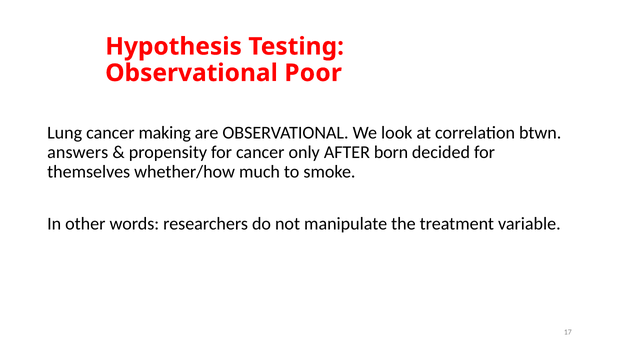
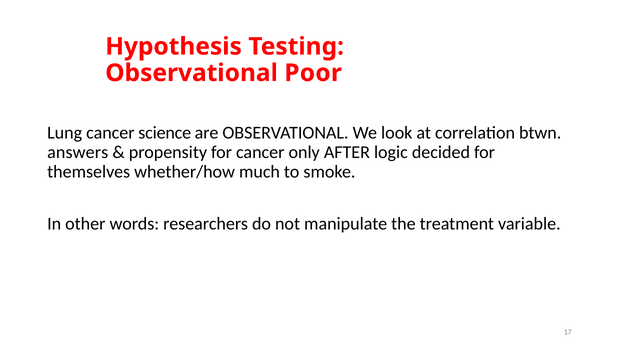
making: making -> science (165, 133)
born: born -> logic (391, 152)
